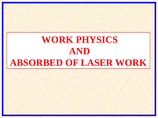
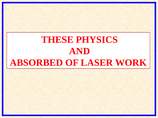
WORK: WORK -> THESE (57, 40)
